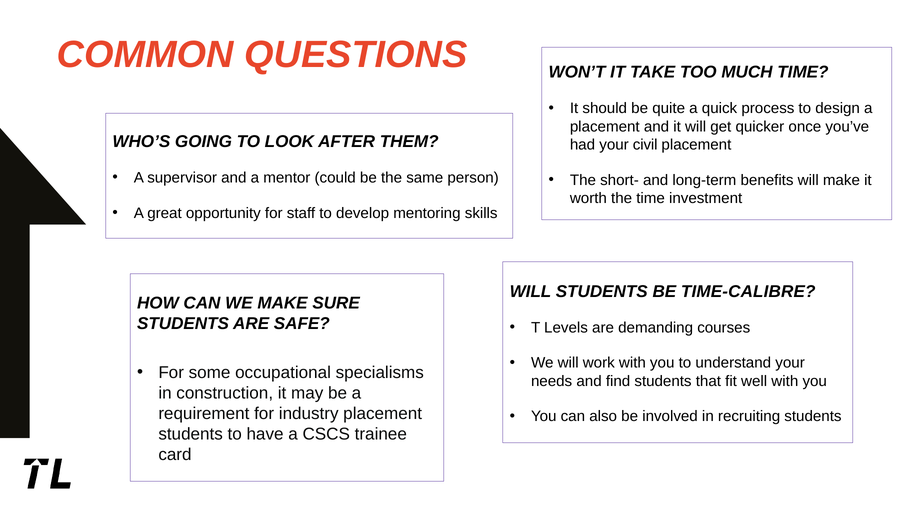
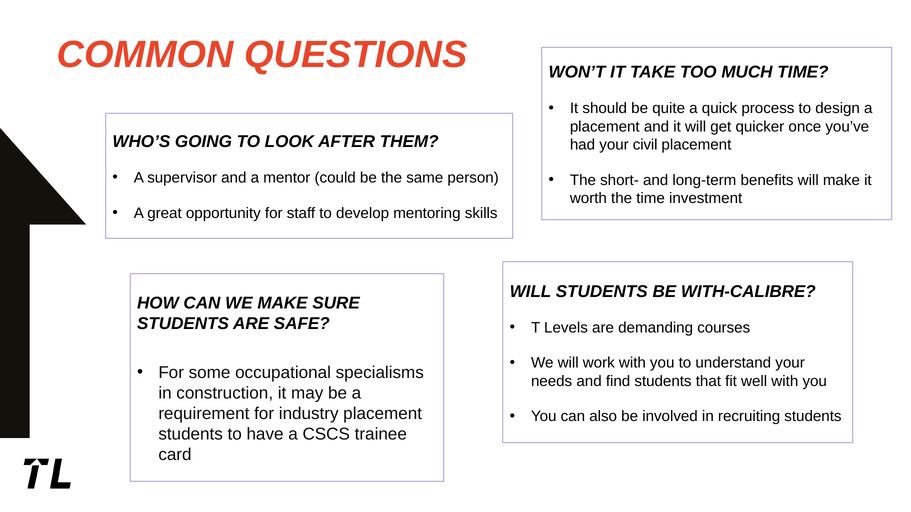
TIME-CALIBRE: TIME-CALIBRE -> WITH-CALIBRE (748, 292)
